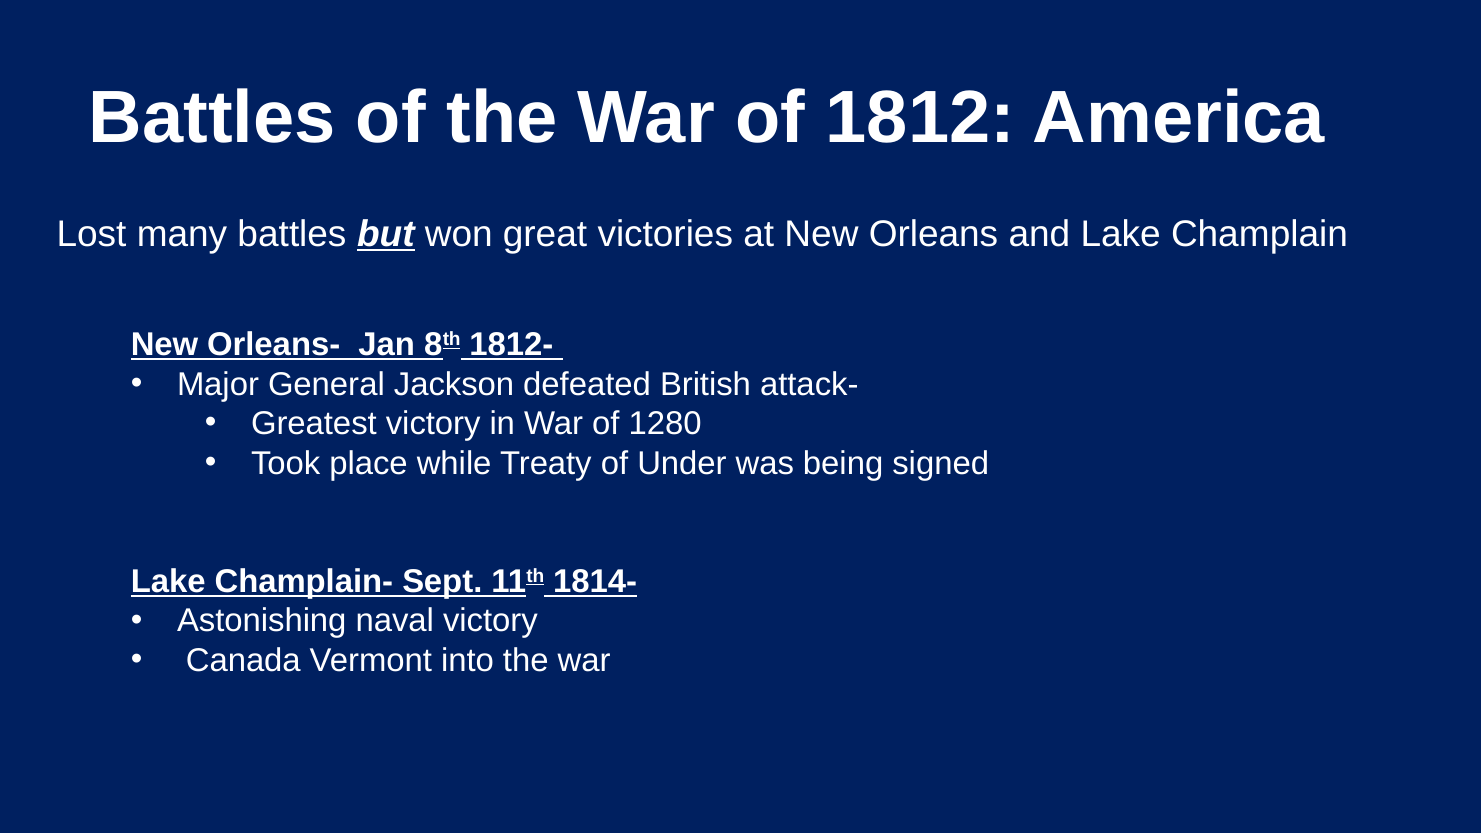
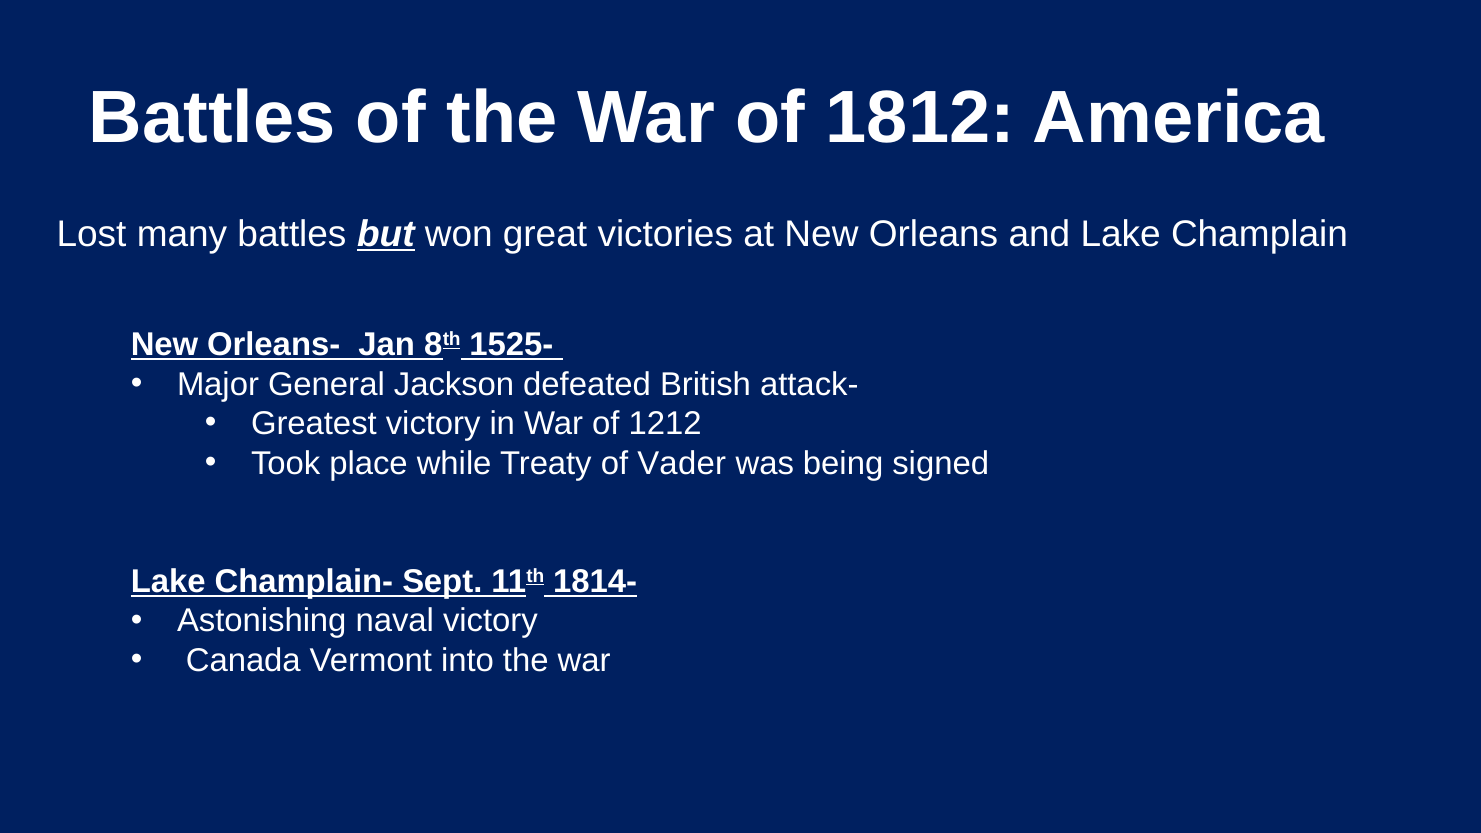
1812-: 1812- -> 1525- (511, 345)
1280: 1280 -> 1212 (665, 424)
Under: Under -> Vader (682, 463)
